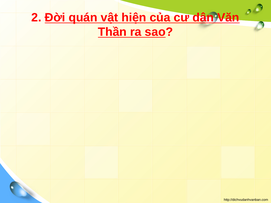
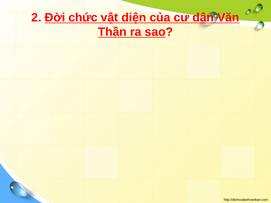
quán: quán -> chức (83, 18)
hiện: hiện -> diện (134, 18)
